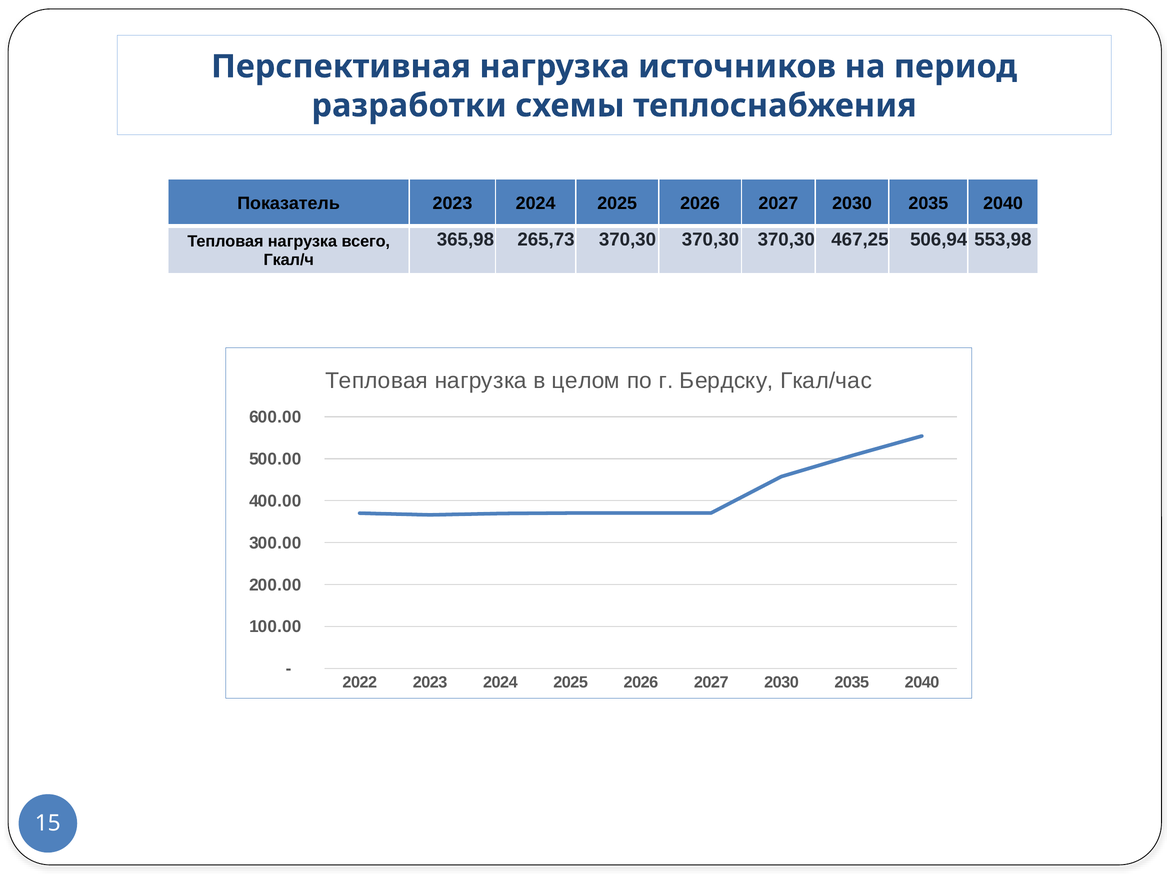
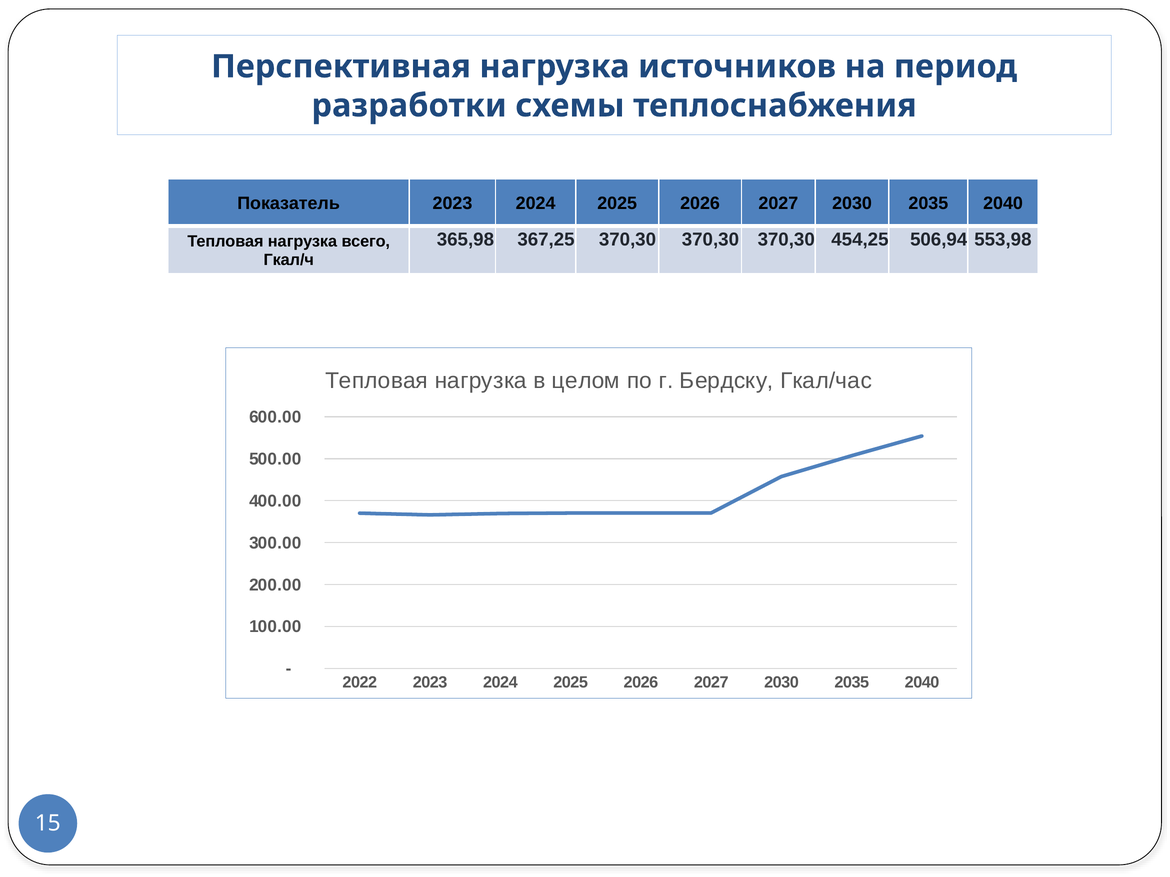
265,73: 265,73 -> 367,25 (546, 240)
467,25: 467,25 -> 454,25 (860, 240)
